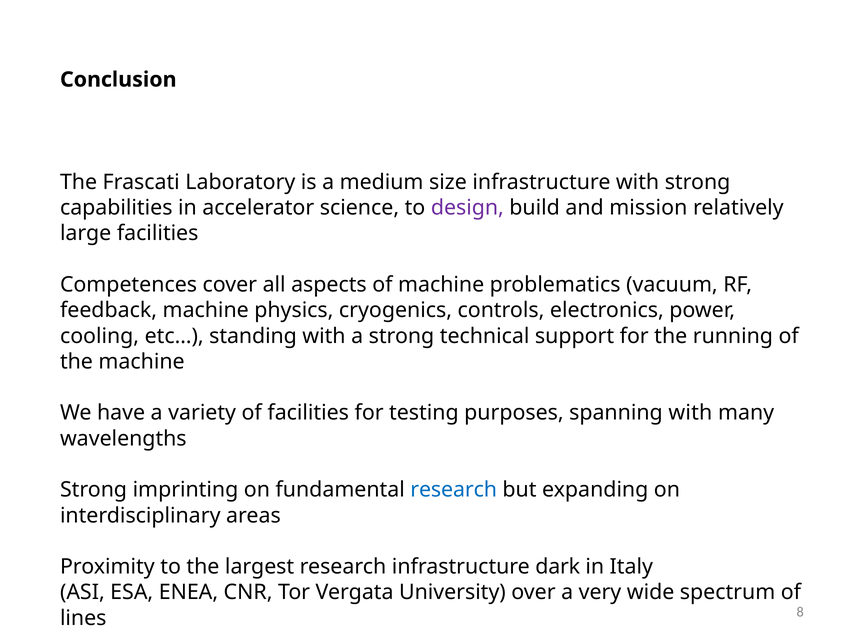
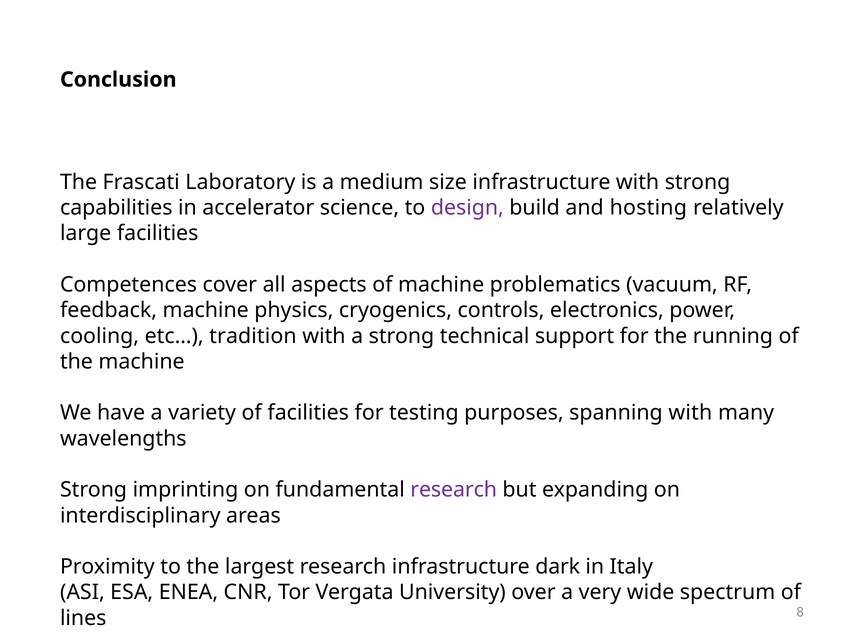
mission: mission -> hosting (648, 208)
standing: standing -> tradition (253, 336)
research colour: blue -> purple (454, 490)
